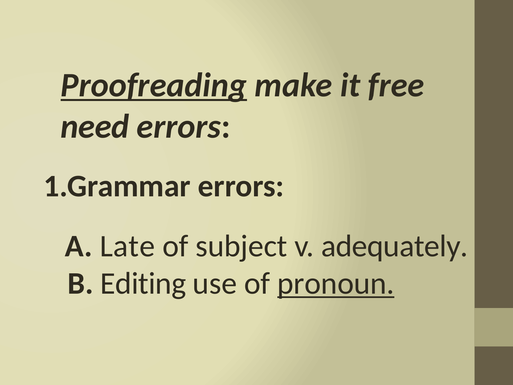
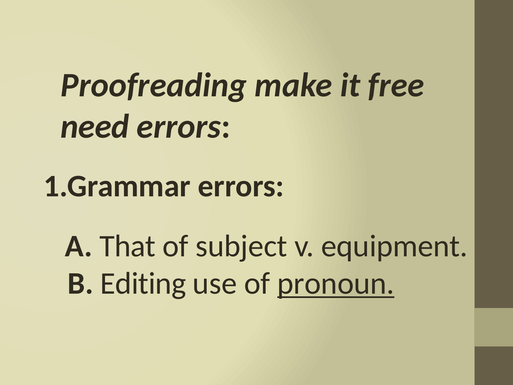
Proofreading underline: present -> none (154, 85)
Late: Late -> That (128, 246)
adequately: adequately -> equipment (394, 246)
